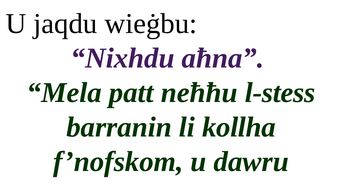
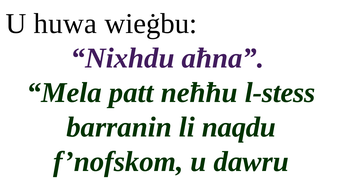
jaqdu: jaqdu -> huwa (65, 24)
kollha: kollha -> naqdu (239, 127)
